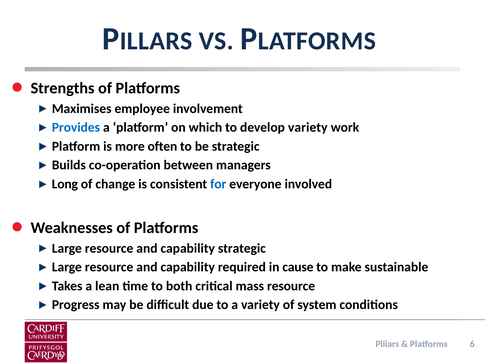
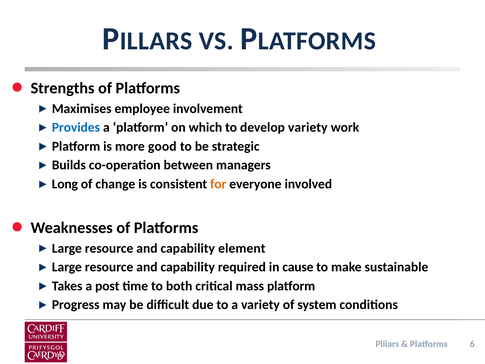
often: often -> good (162, 146)
for colour: blue -> orange (218, 184)
capability strategic: strategic -> element (242, 248)
lean: lean -> post (107, 286)
mass resource: resource -> platform (291, 286)
